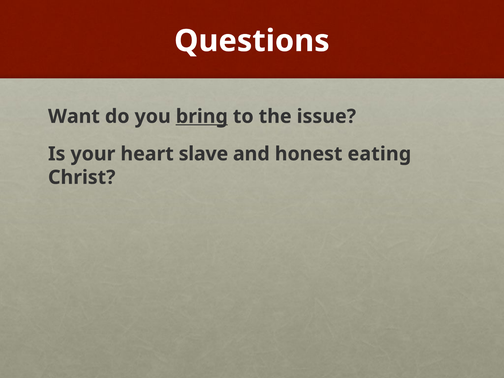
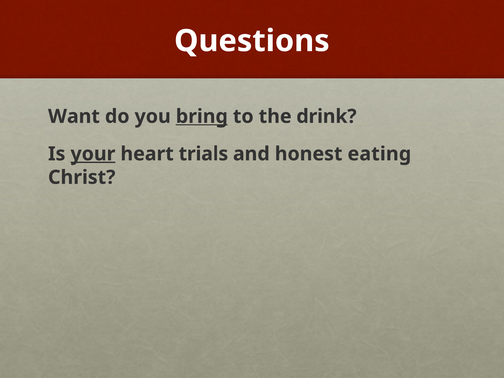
issue: issue -> drink (326, 116)
your underline: none -> present (93, 154)
slave: slave -> trials (203, 154)
